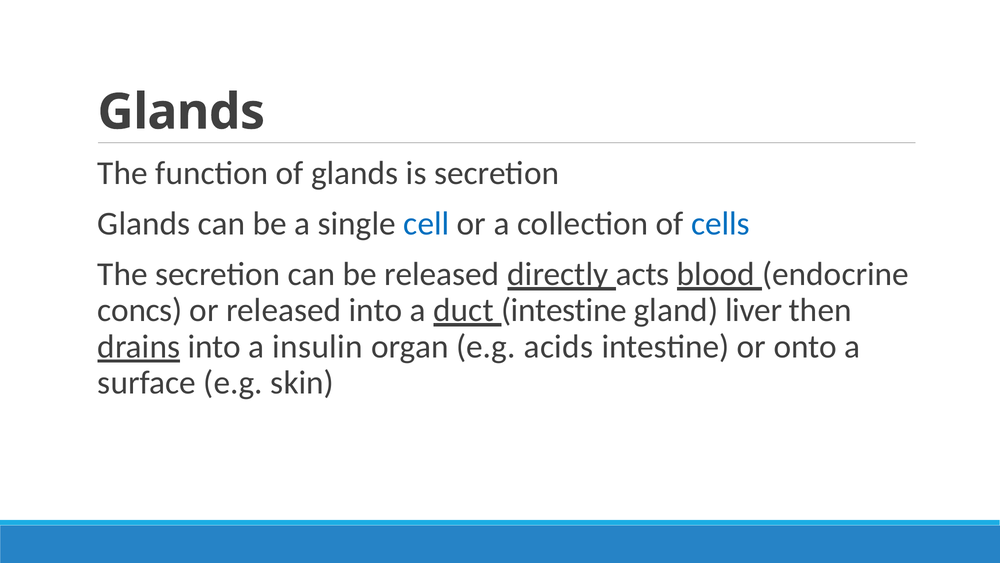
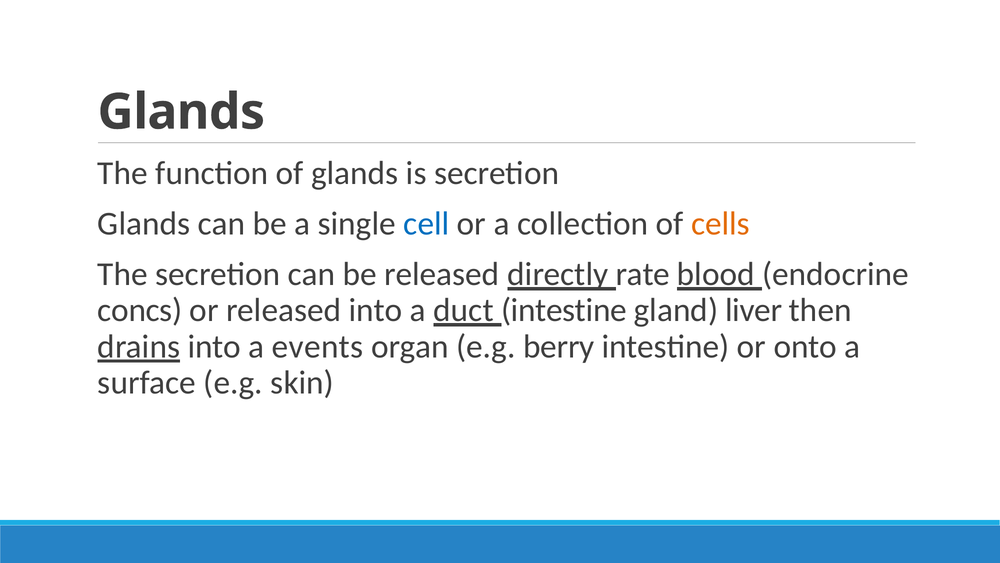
cells colour: blue -> orange (721, 224)
acts: acts -> rate (643, 274)
insulin: insulin -> events (318, 346)
acids: acids -> berry (559, 346)
